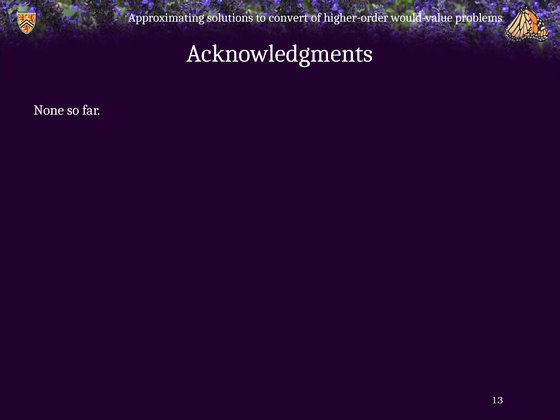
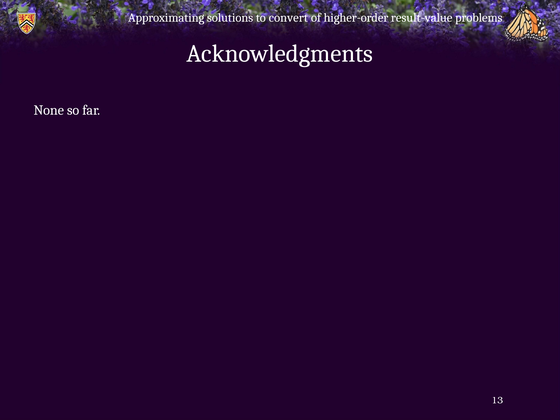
would-value: would-value -> result-value (422, 18)
